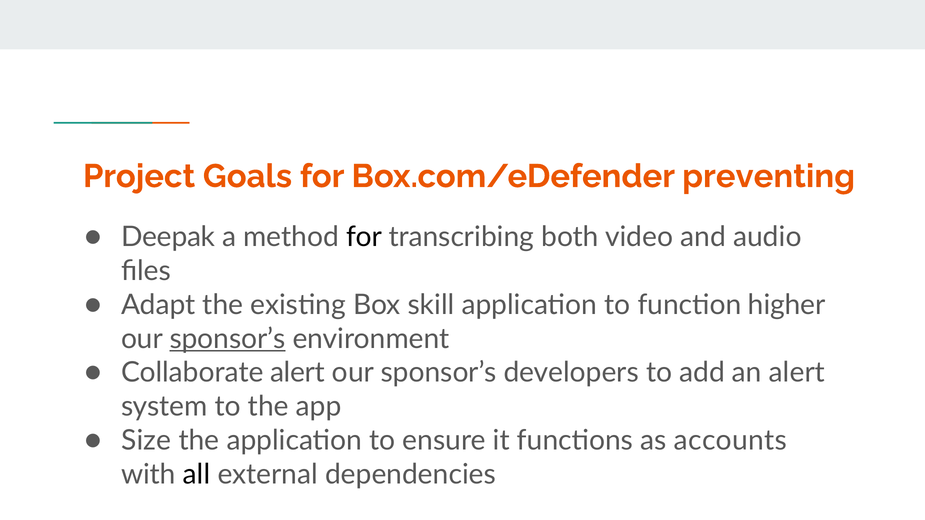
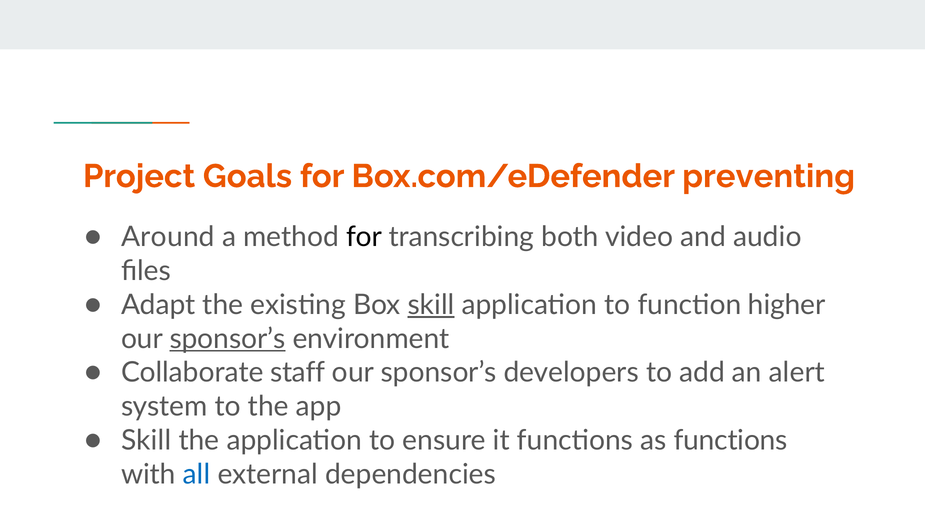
Deepak: Deepak -> Around (168, 237)
skill underline: none -> present (431, 305)
Collaborate alert: alert -> staff (298, 373)
Size: Size -> Skill (146, 441)
as accounts: accounts -> functions (731, 441)
all colour: black -> blue (197, 475)
